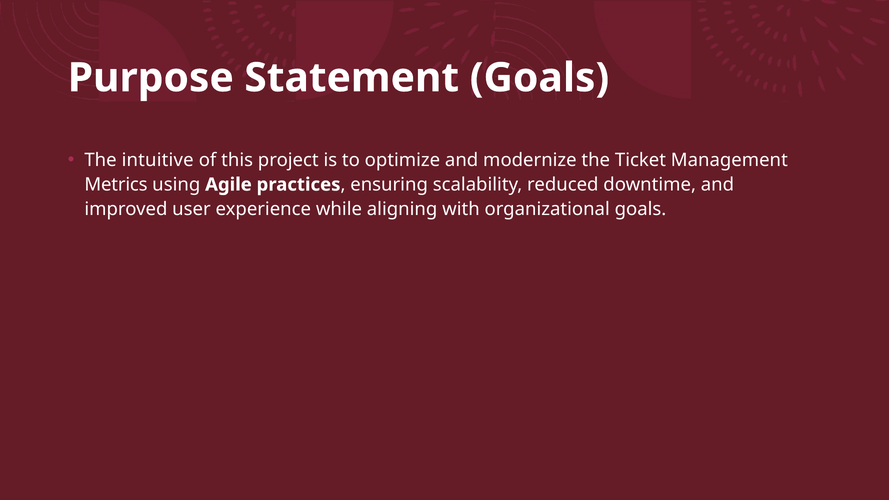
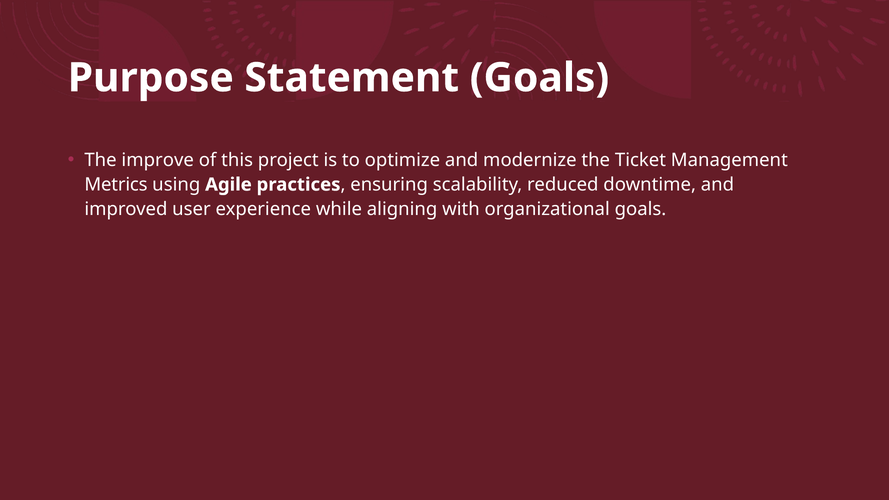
intuitive: intuitive -> improve (158, 160)
